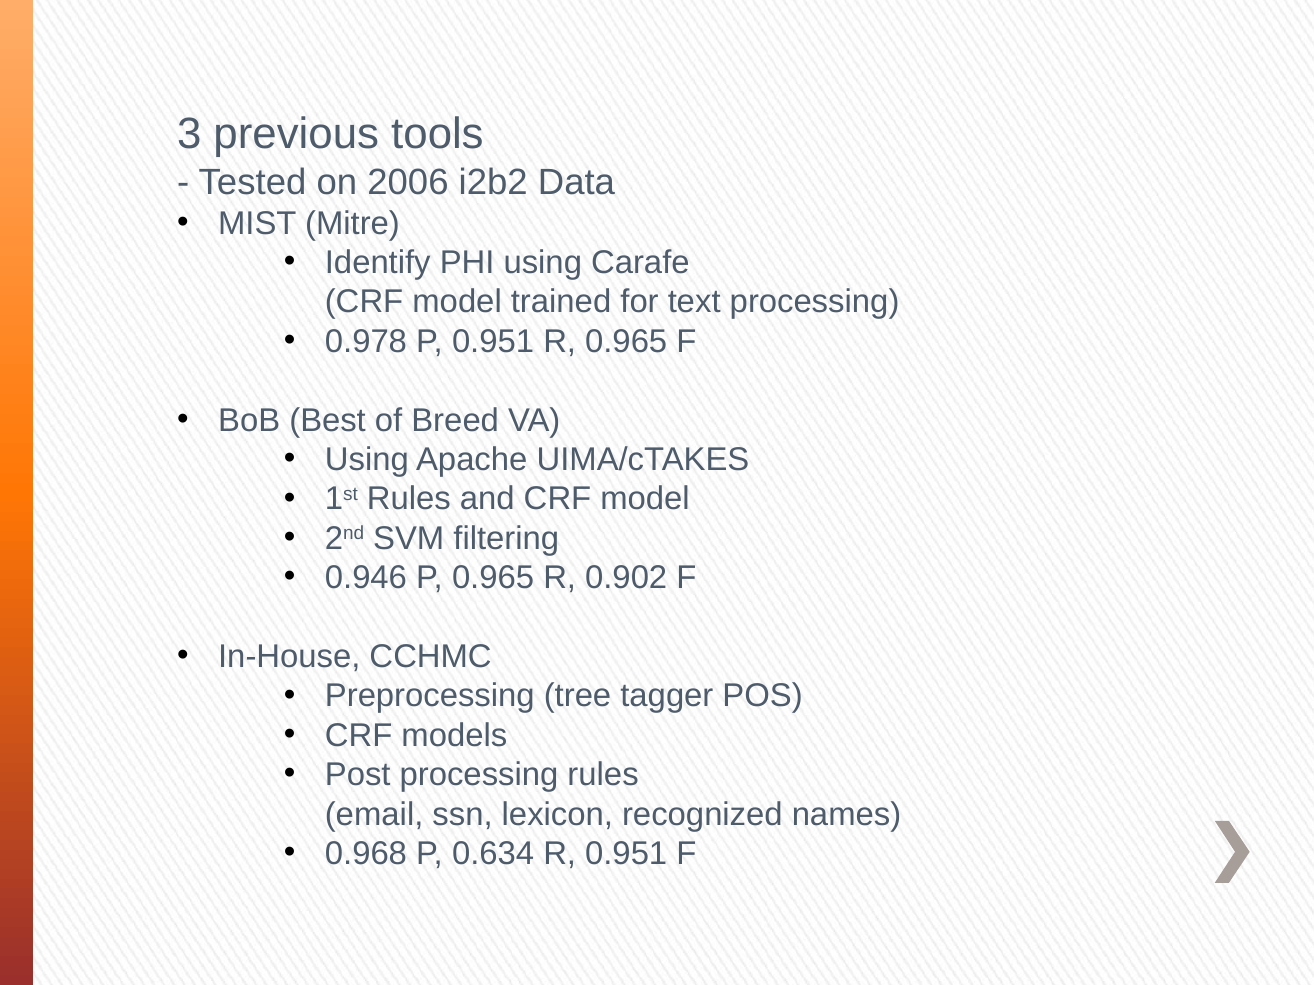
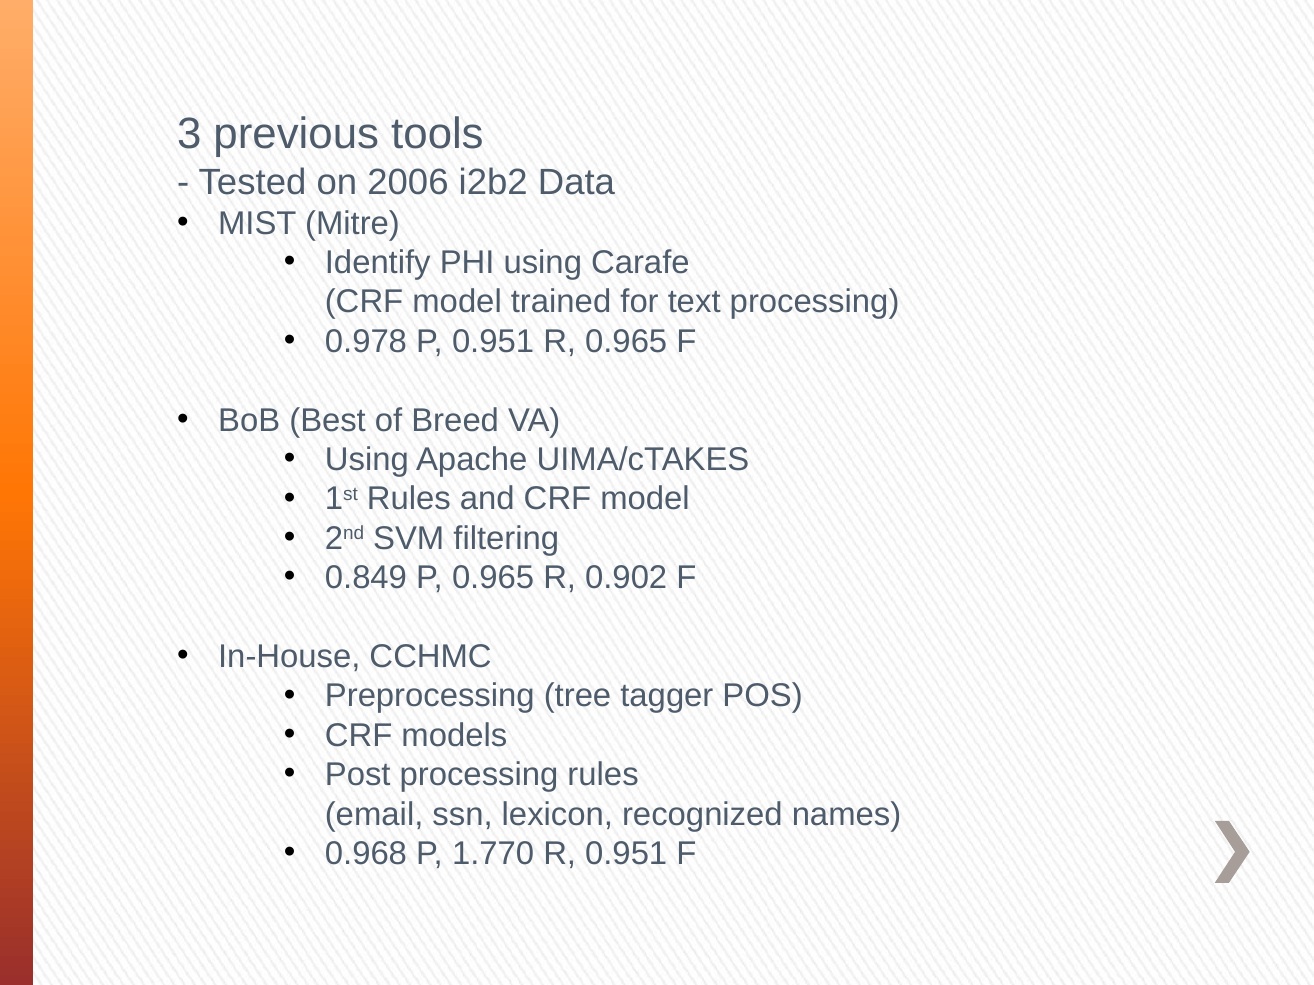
0.946: 0.946 -> 0.849 (366, 578)
0.634: 0.634 -> 1.770 (493, 854)
